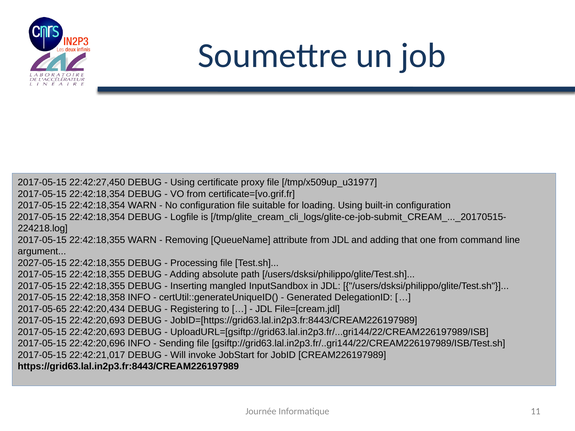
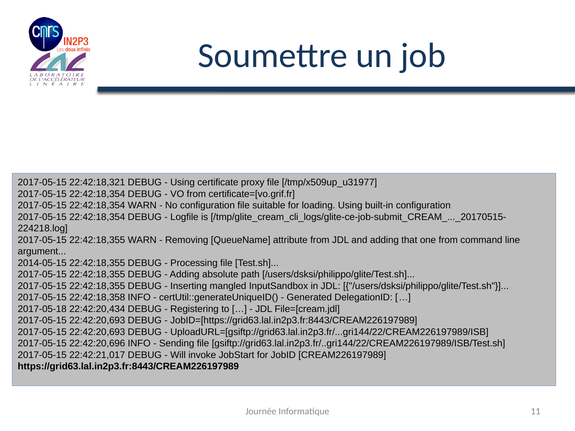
22:42:27,450: 22:42:27,450 -> 22:42:18,321 (97, 183)
2027-05-15: 2027-05-15 -> 2014-05-15 (42, 263)
2017-05-65: 2017-05-65 -> 2017-05-18 (42, 309)
